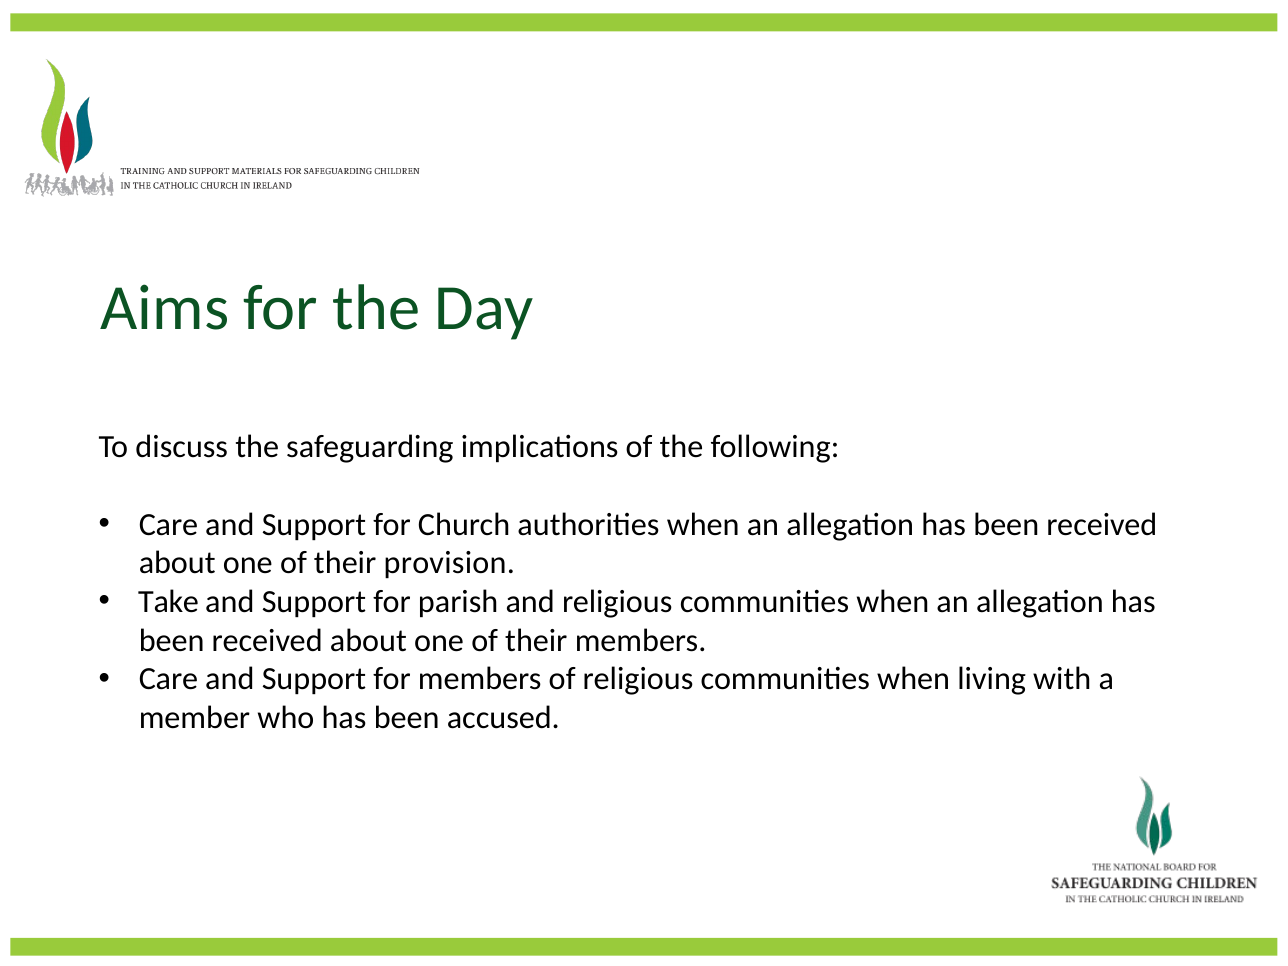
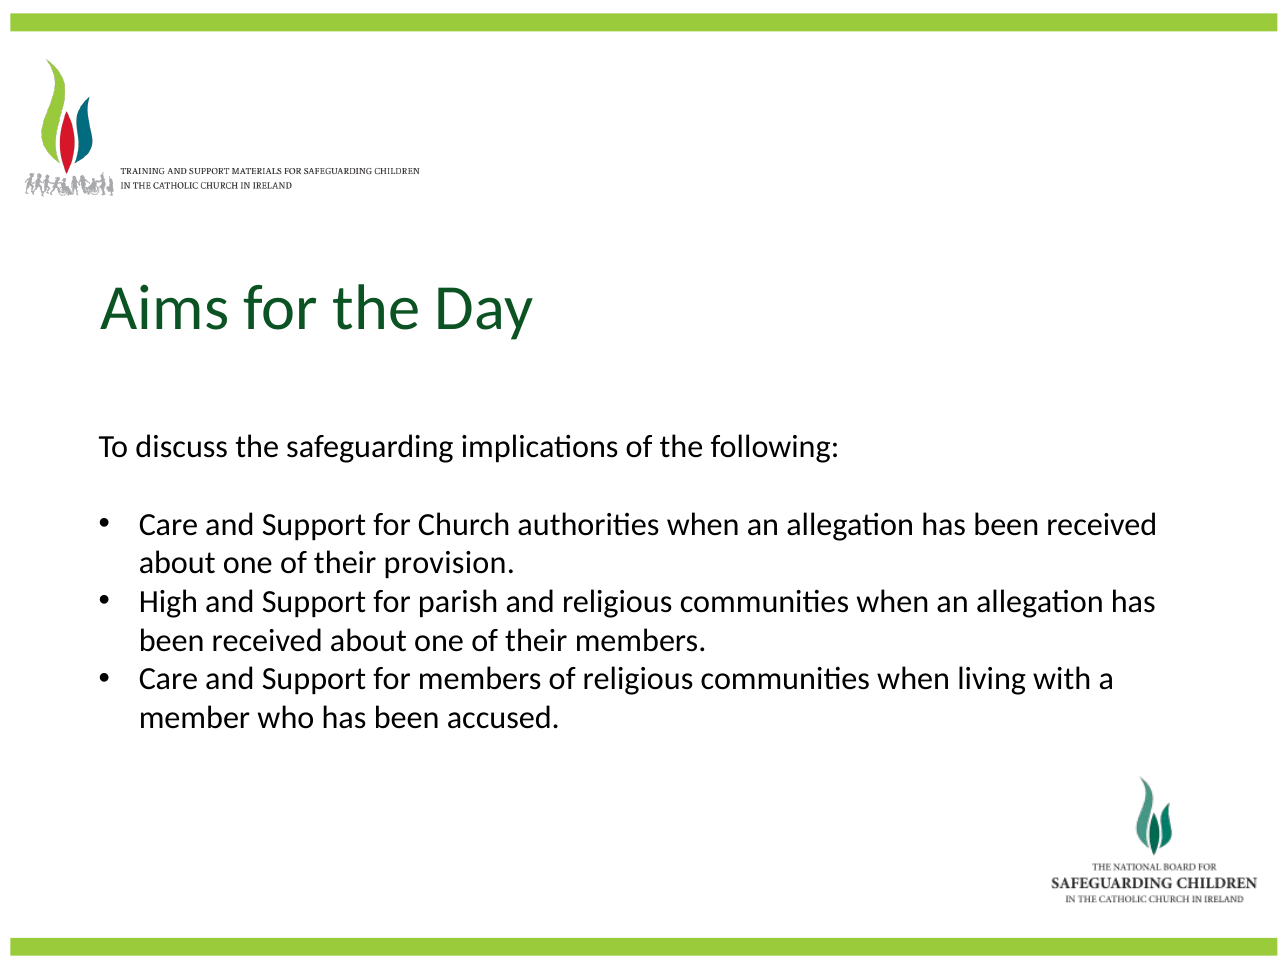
Take: Take -> High (168, 602)
